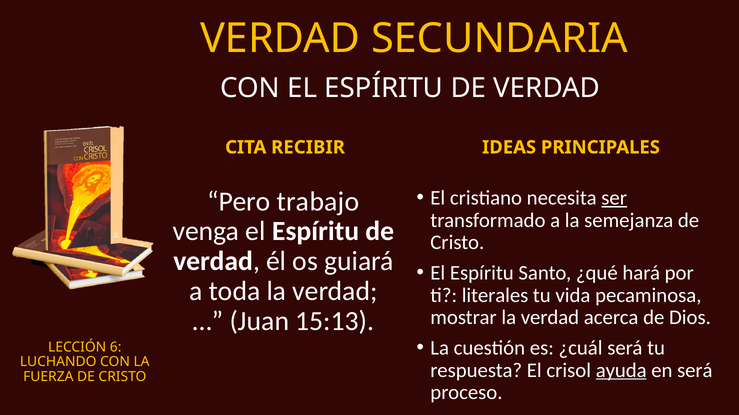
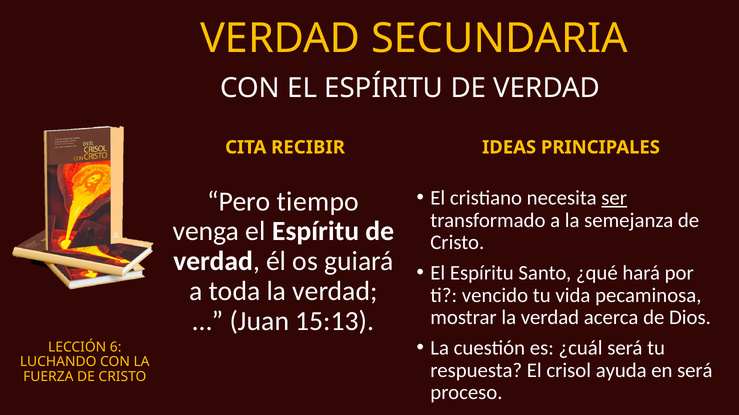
trabajo: trabajo -> tiempo (318, 202)
literales: literales -> vencido (495, 296)
ayuda underline: present -> none (621, 371)
